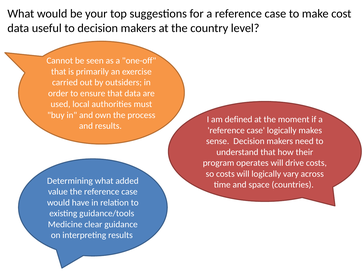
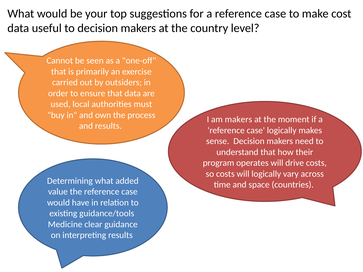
am defined: defined -> makers (238, 120)
